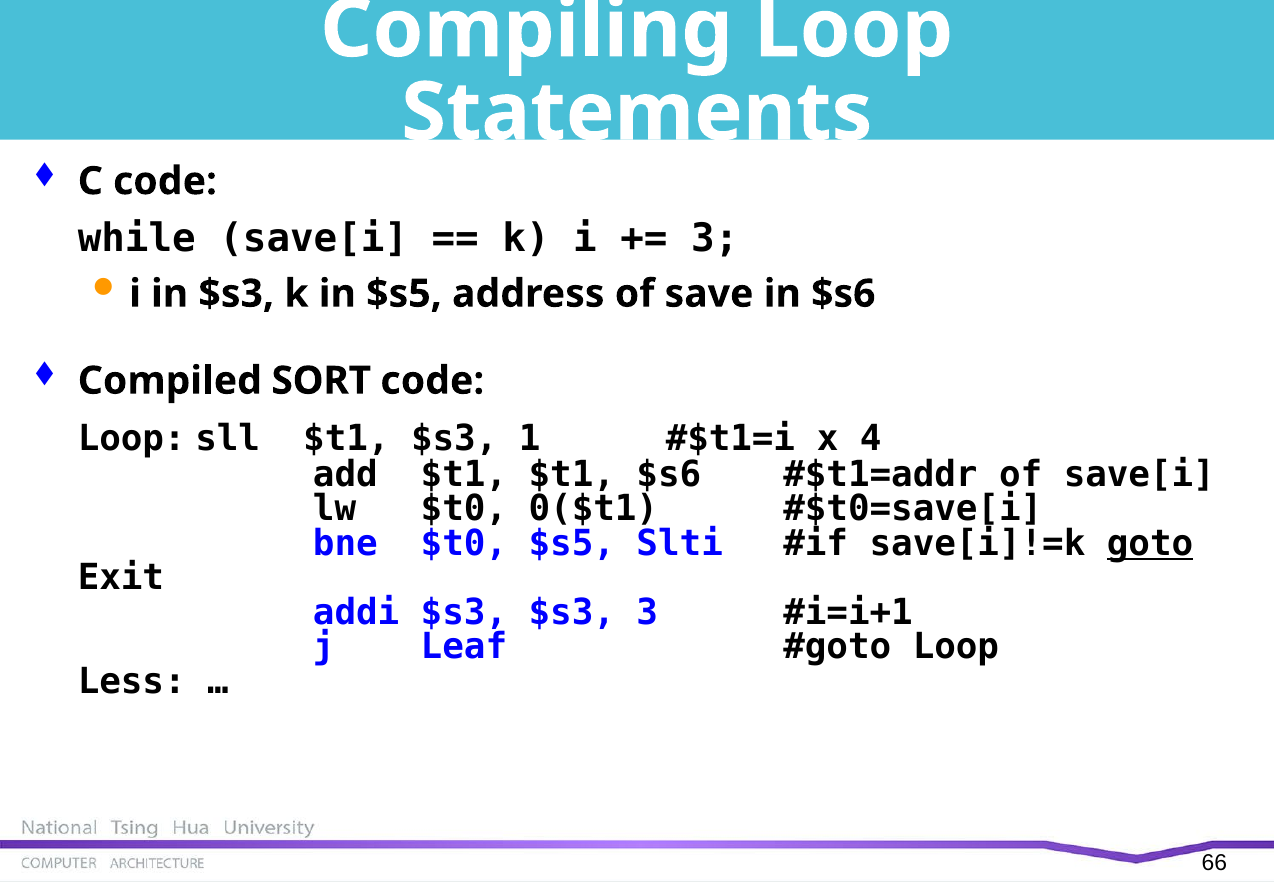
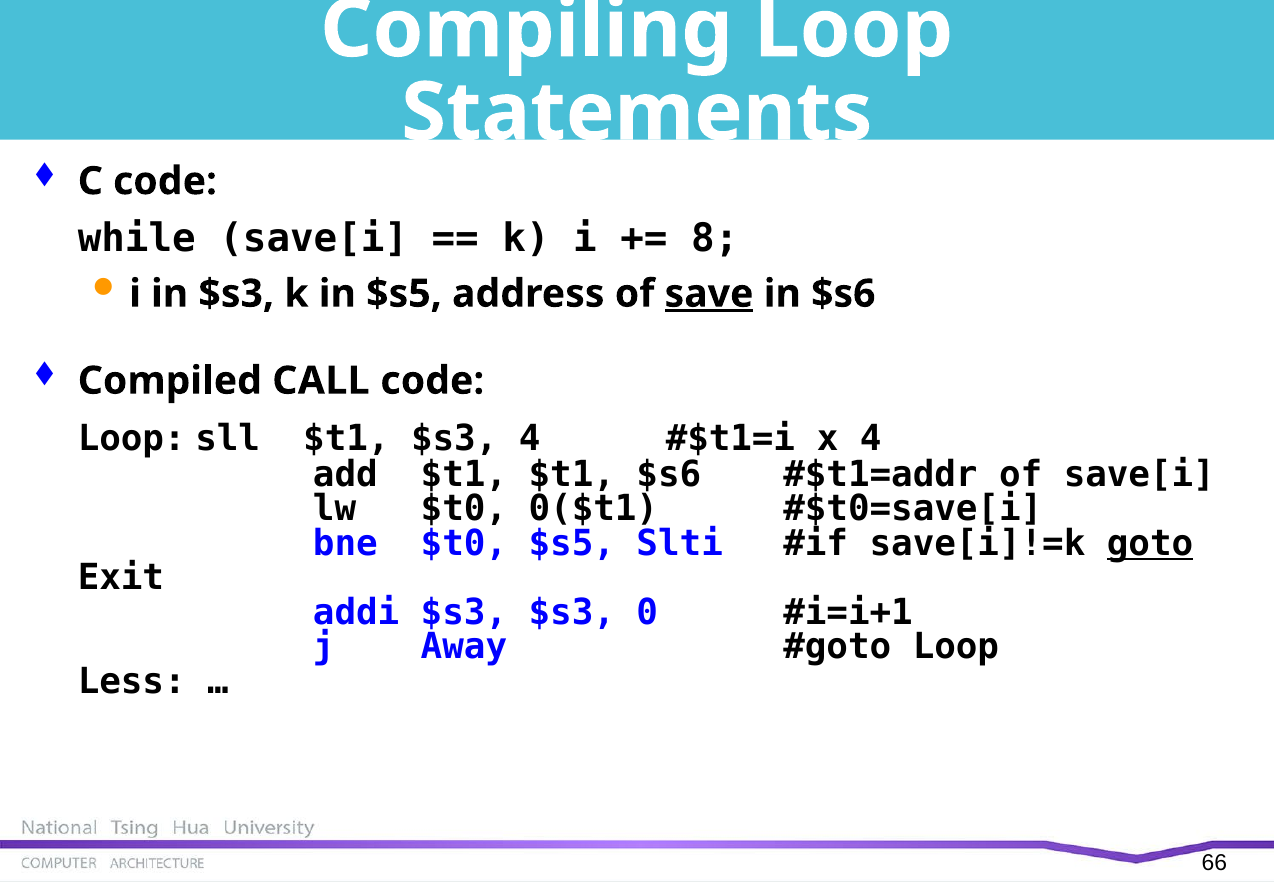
3: 3 -> 8 (715, 239)
save underline: none -> present (709, 294)
SORT: SORT -> CALL (321, 381)
$s3 1: 1 -> 4 (530, 439)
$s3 3: 3 -> 0 (647, 612)
Leaf: Leaf -> Away (464, 647)
